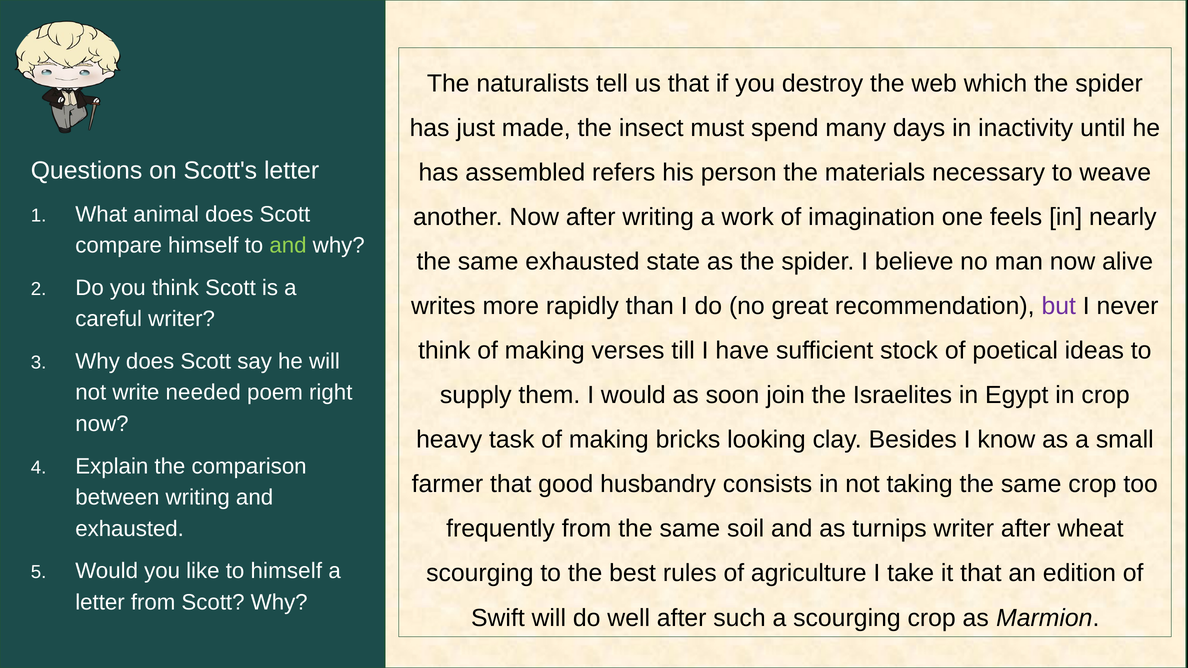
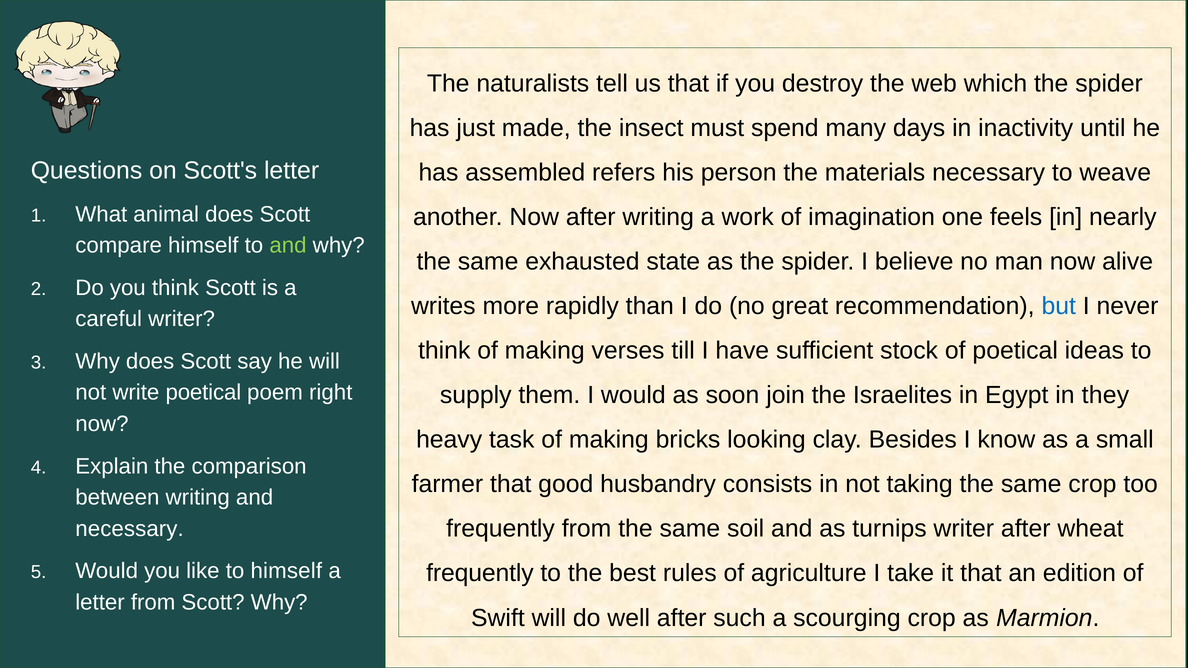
but colour: purple -> blue (1059, 306)
write needed: needed -> poetical (203, 393)
in crop: crop -> they (1105, 395)
exhausted: exhausted -> necessary (130, 529)
scourging: scourging -> frequently (480, 574)
